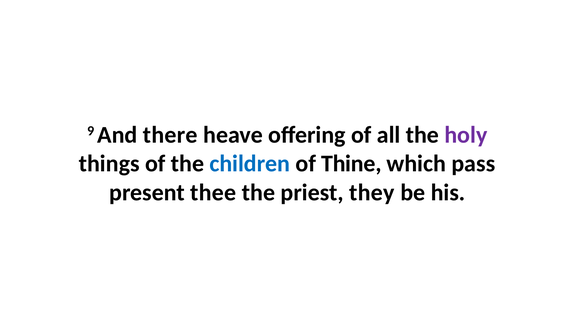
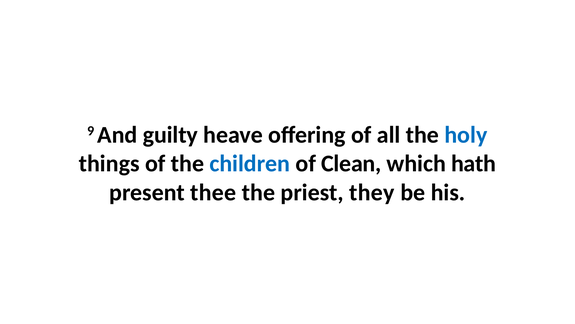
there: there -> guilty (170, 135)
holy colour: purple -> blue (466, 135)
Thine: Thine -> Clean (351, 163)
pass: pass -> hath (474, 163)
